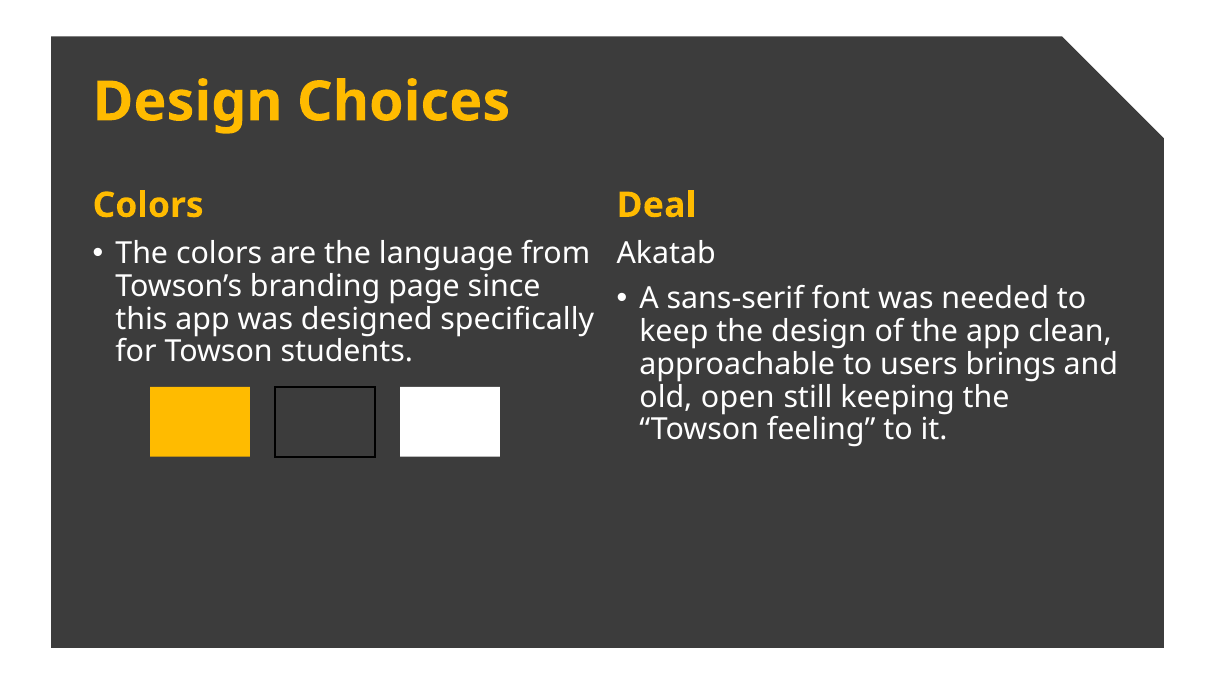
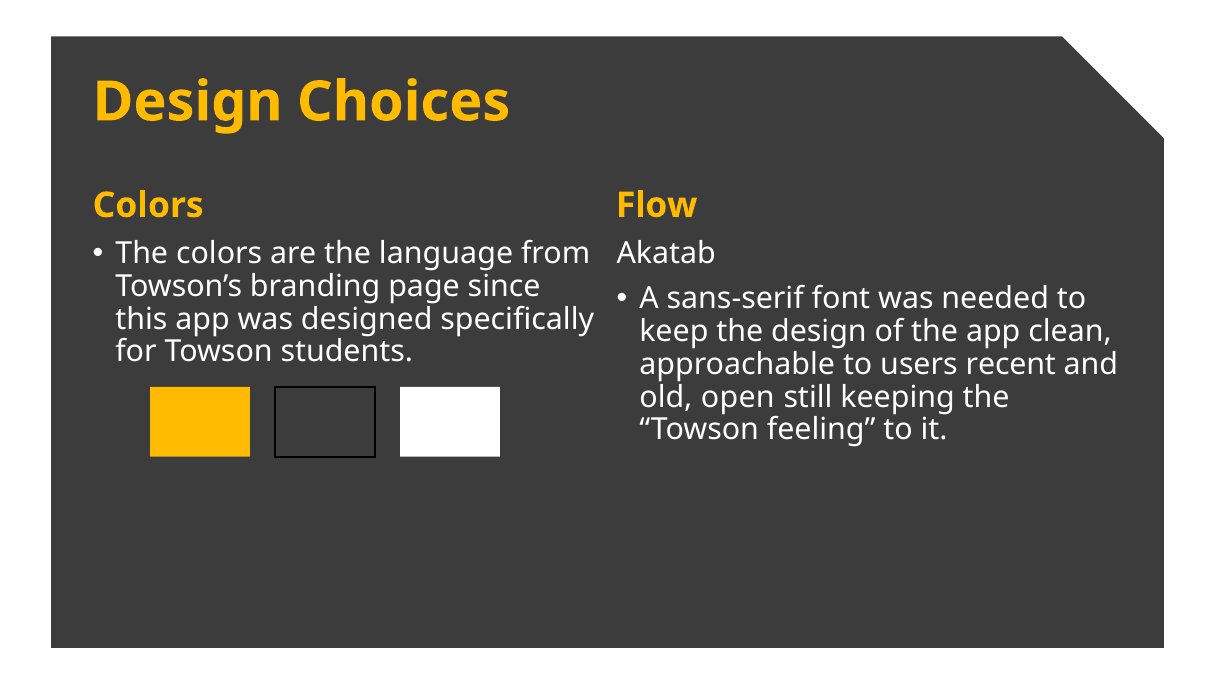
Deal: Deal -> Flow (657, 205)
brings: brings -> recent (1011, 365)
